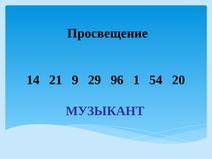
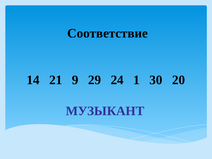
Просвещение: Просвещение -> Соответствие (108, 33)
96: 96 -> 24 (117, 80)
54: 54 -> 30 (156, 80)
